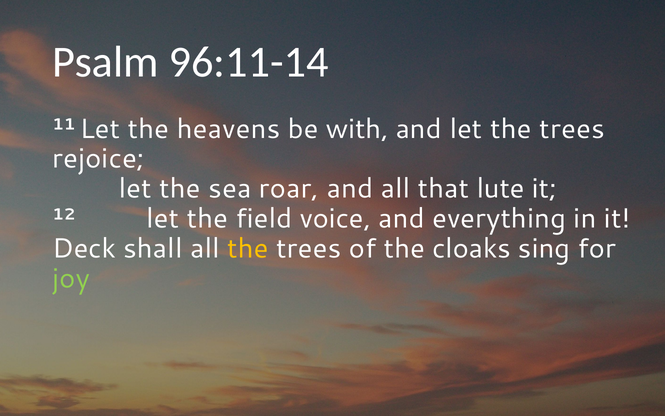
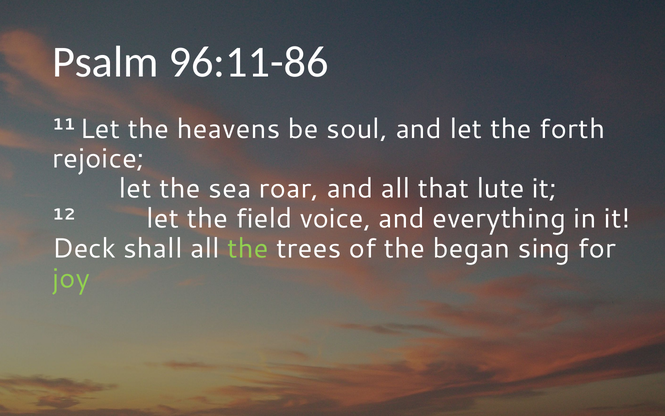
96:11-14: 96:11-14 -> 96:11-86 (249, 62)
with: with -> soul (357, 129)
let the trees: trees -> forth (572, 129)
the colour: yellow -> light green (248, 248)
cloaks: cloaks -> began (471, 248)
